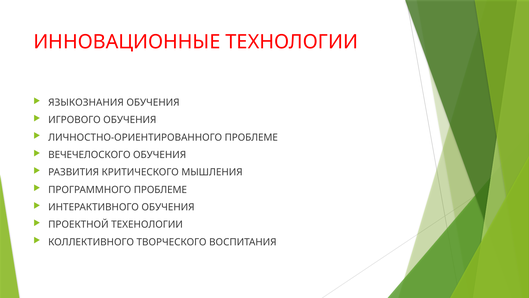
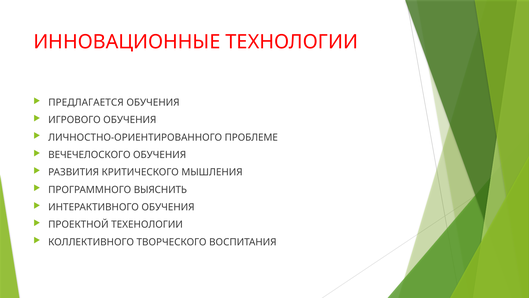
ЯЗЫКОЗНАНИЯ: ЯЗЫКОЗНАНИЯ -> ПРЕДЛАГАЕТСЯ (86, 102)
ПРОГРАММНОГО ПРОБЛЕМЕ: ПРОБЛЕМЕ -> ВЫЯСНИТЬ (160, 189)
